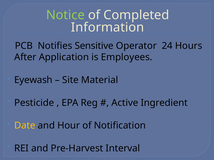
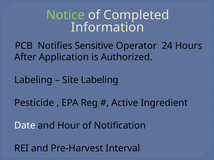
Employees: Employees -> Authorized (127, 57)
Eyewash: Eyewash -> Labeling (33, 80)
Site Material: Material -> Labeling (100, 80)
Date colour: yellow -> white (25, 126)
